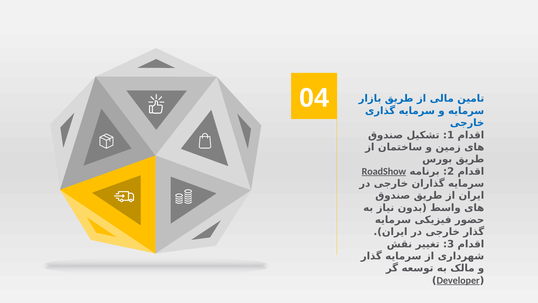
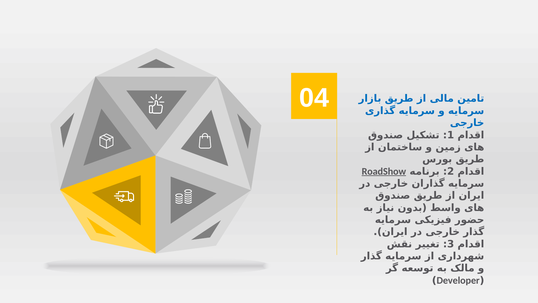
Developer underline: present -> none (458, 280)
